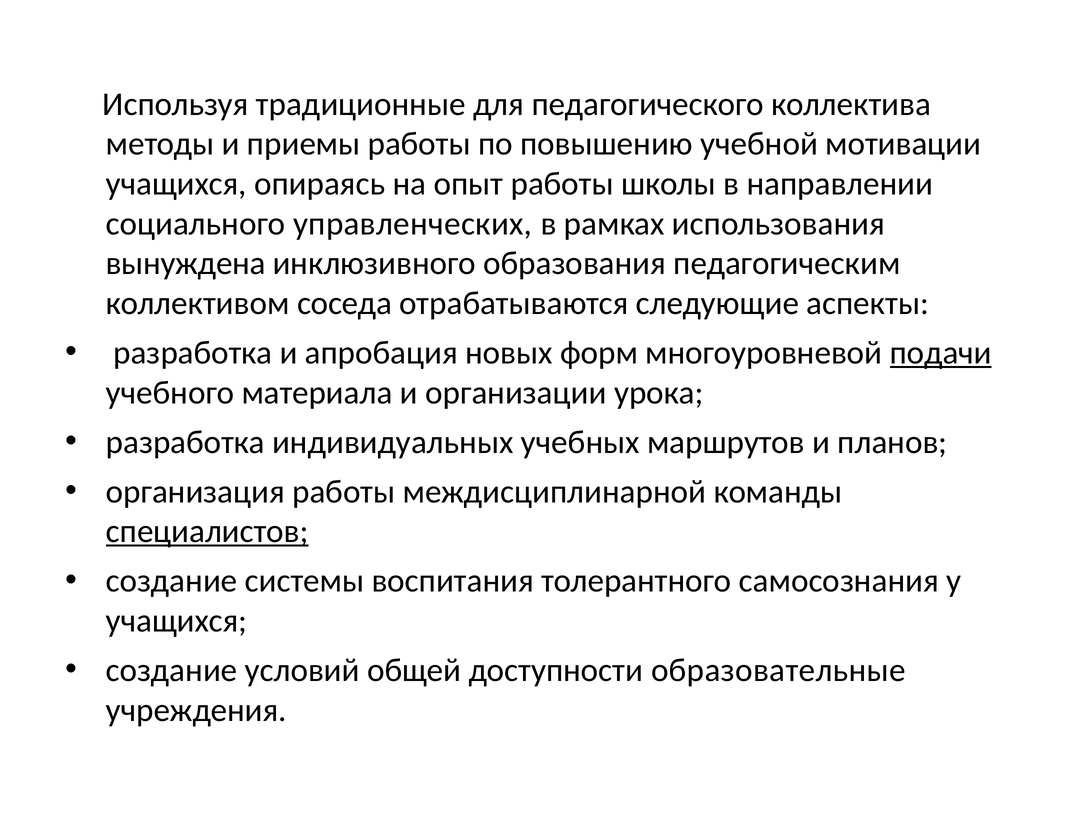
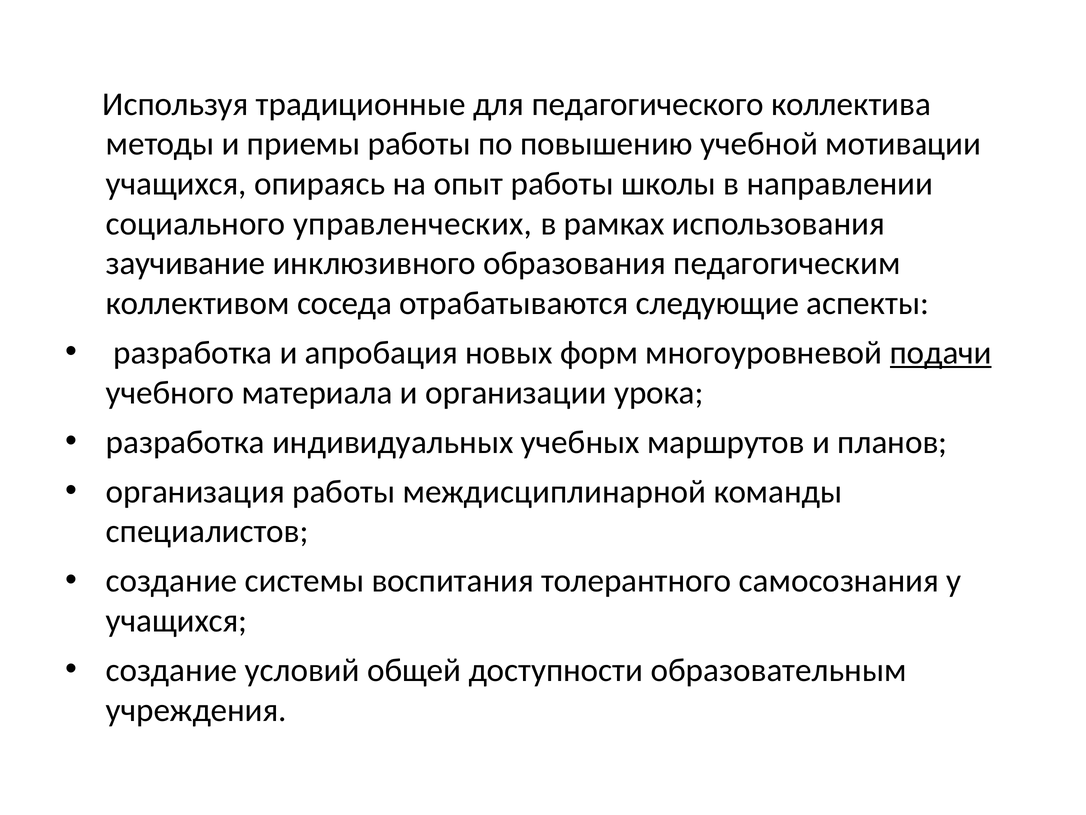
вынуждена: вынуждена -> заучивание (186, 263)
специалистов underline: present -> none (207, 531)
образовательные: образовательные -> образовательным (779, 670)
